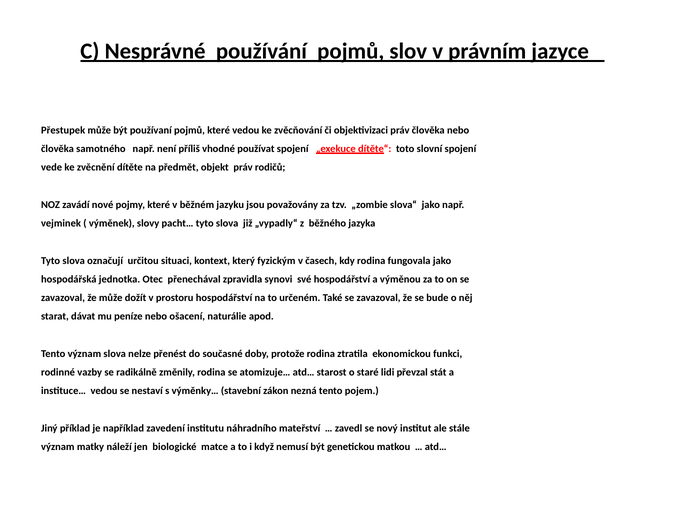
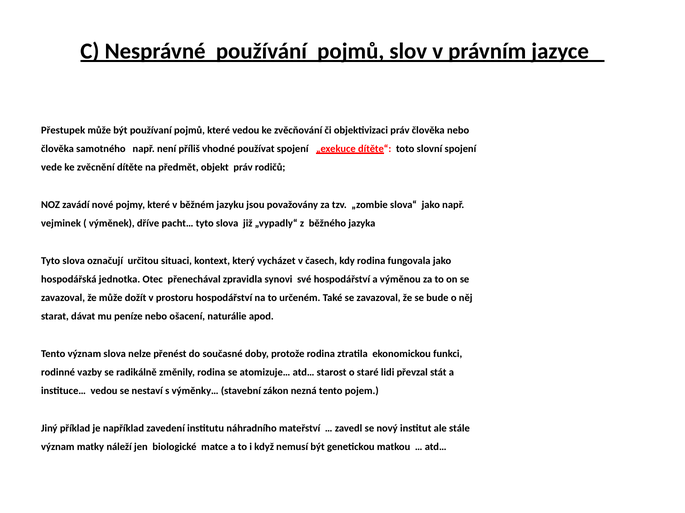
slovy: slovy -> dříve (148, 224)
fyzickým: fyzickým -> vycházet (276, 261)
